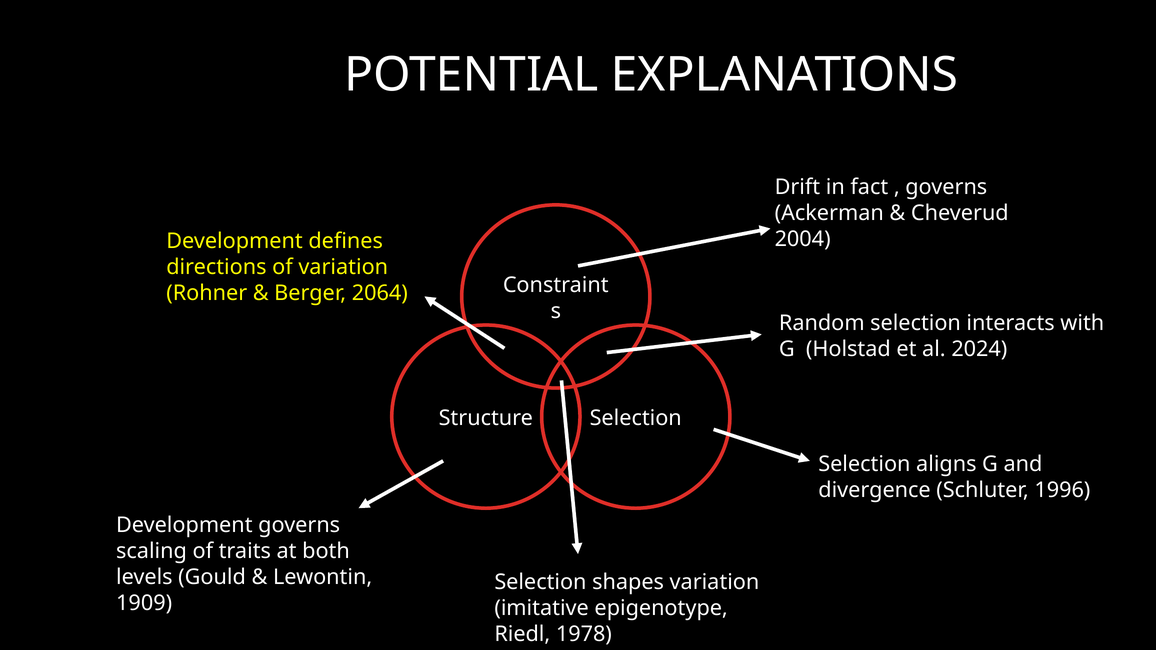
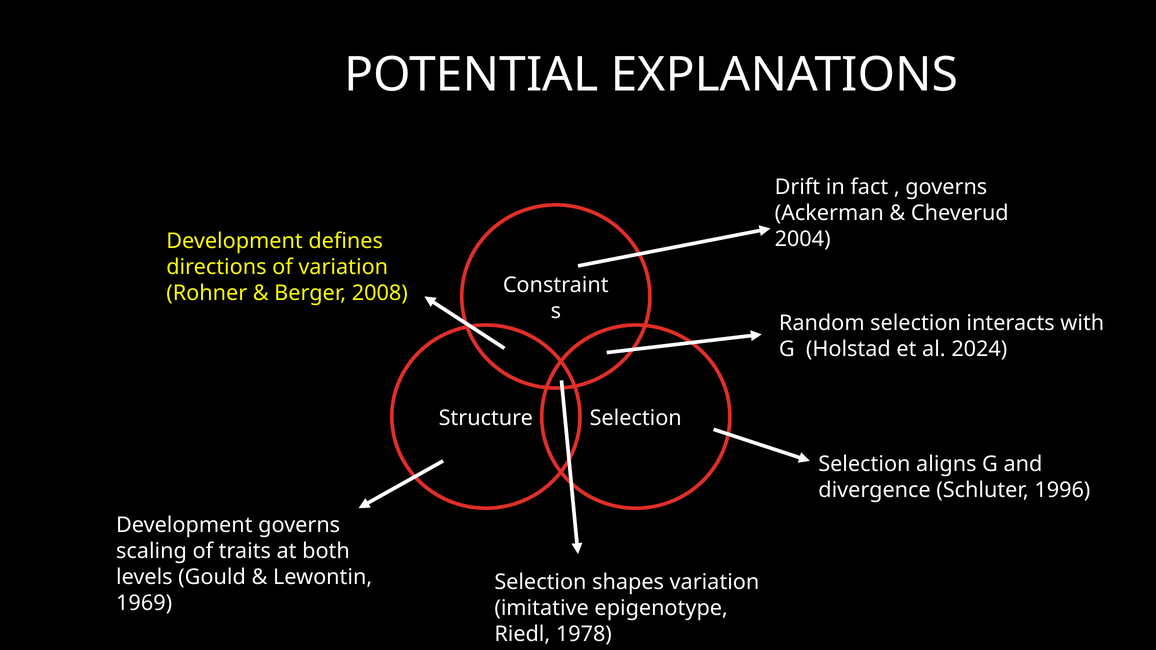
2064: 2064 -> 2008 (380, 293)
1909: 1909 -> 1969 (144, 603)
